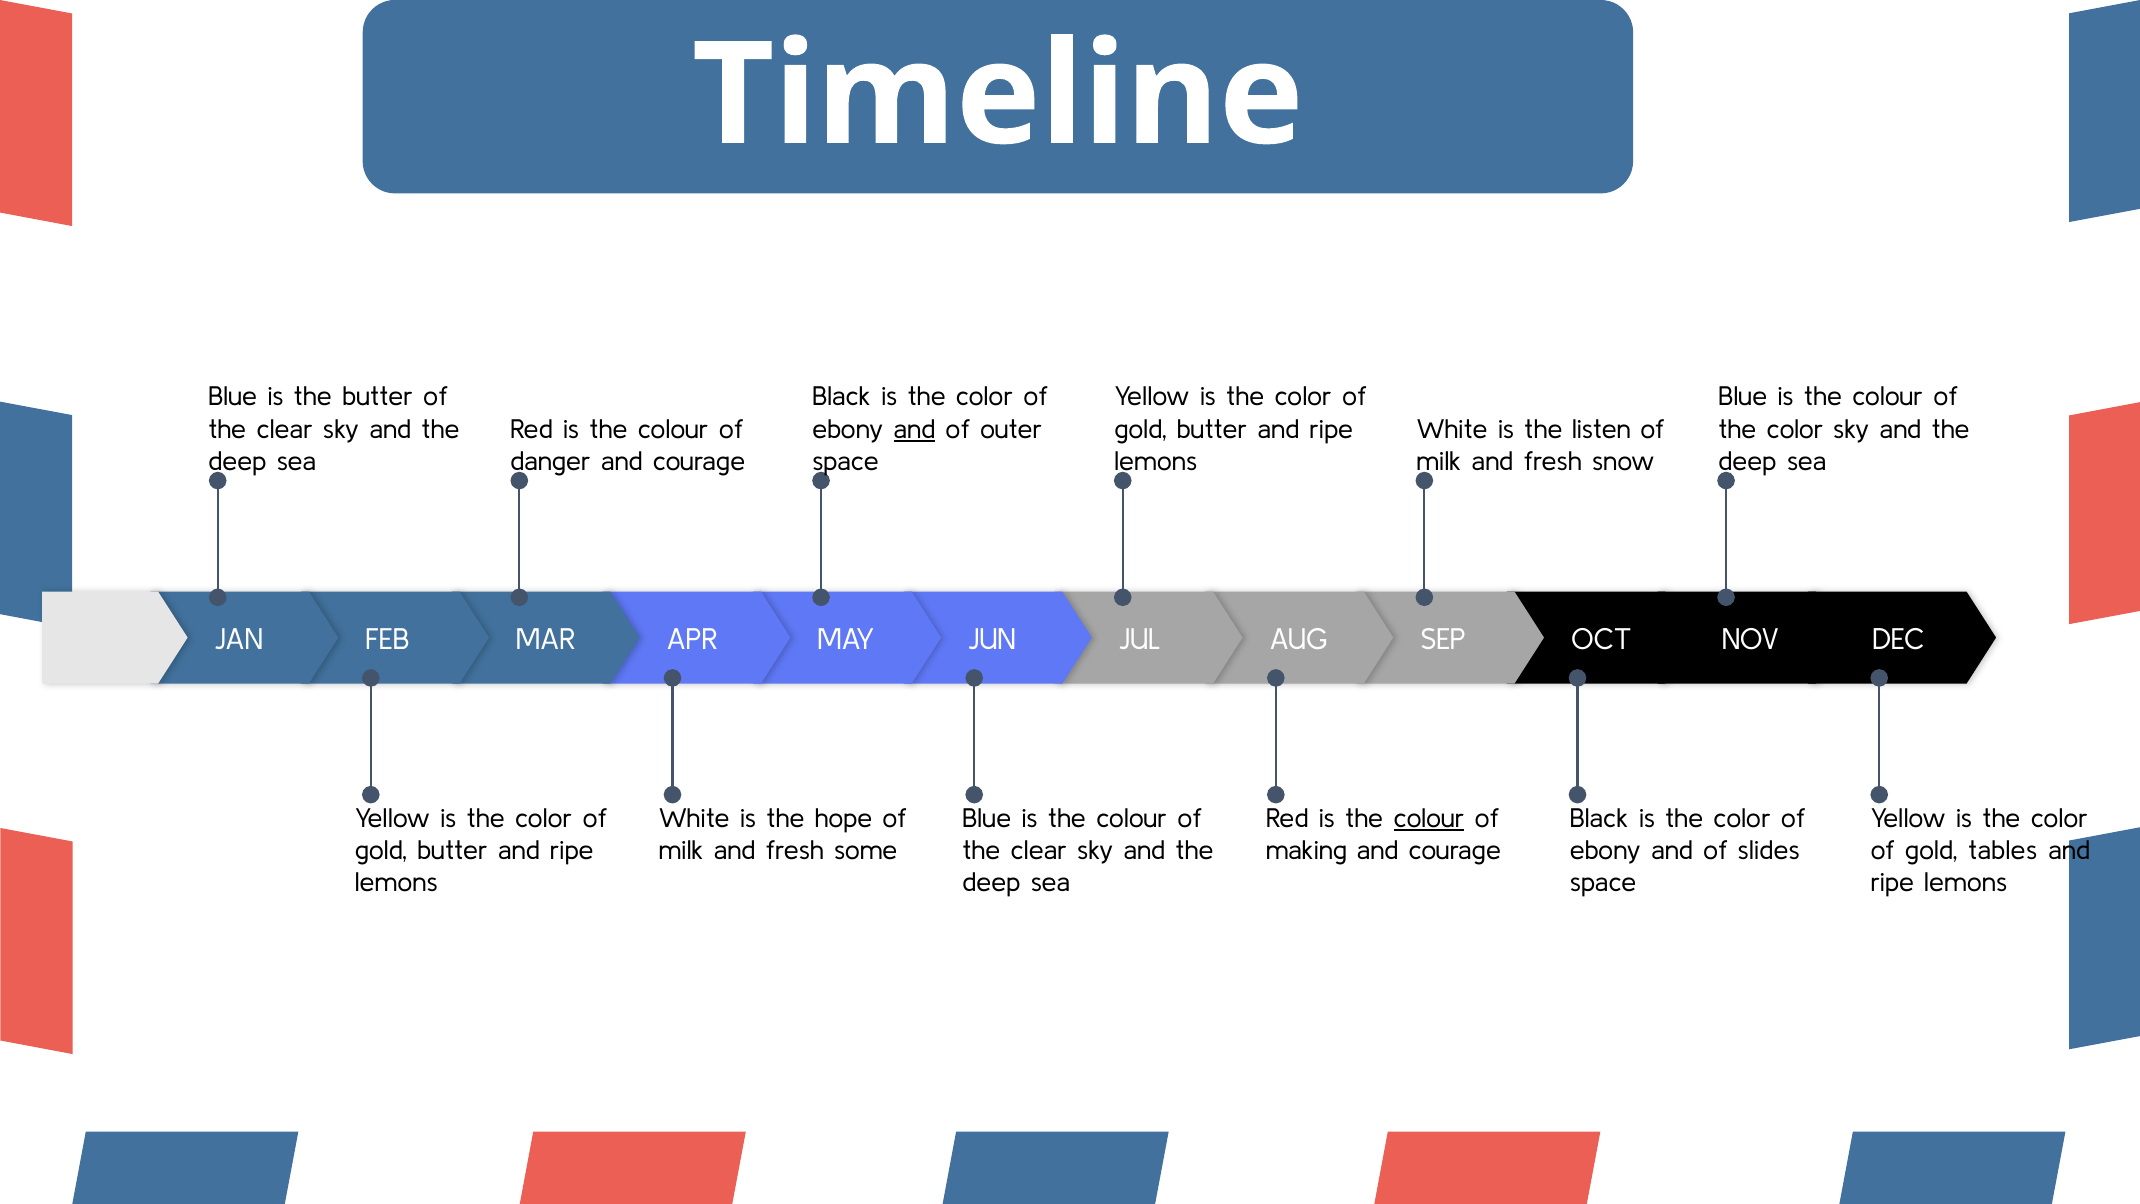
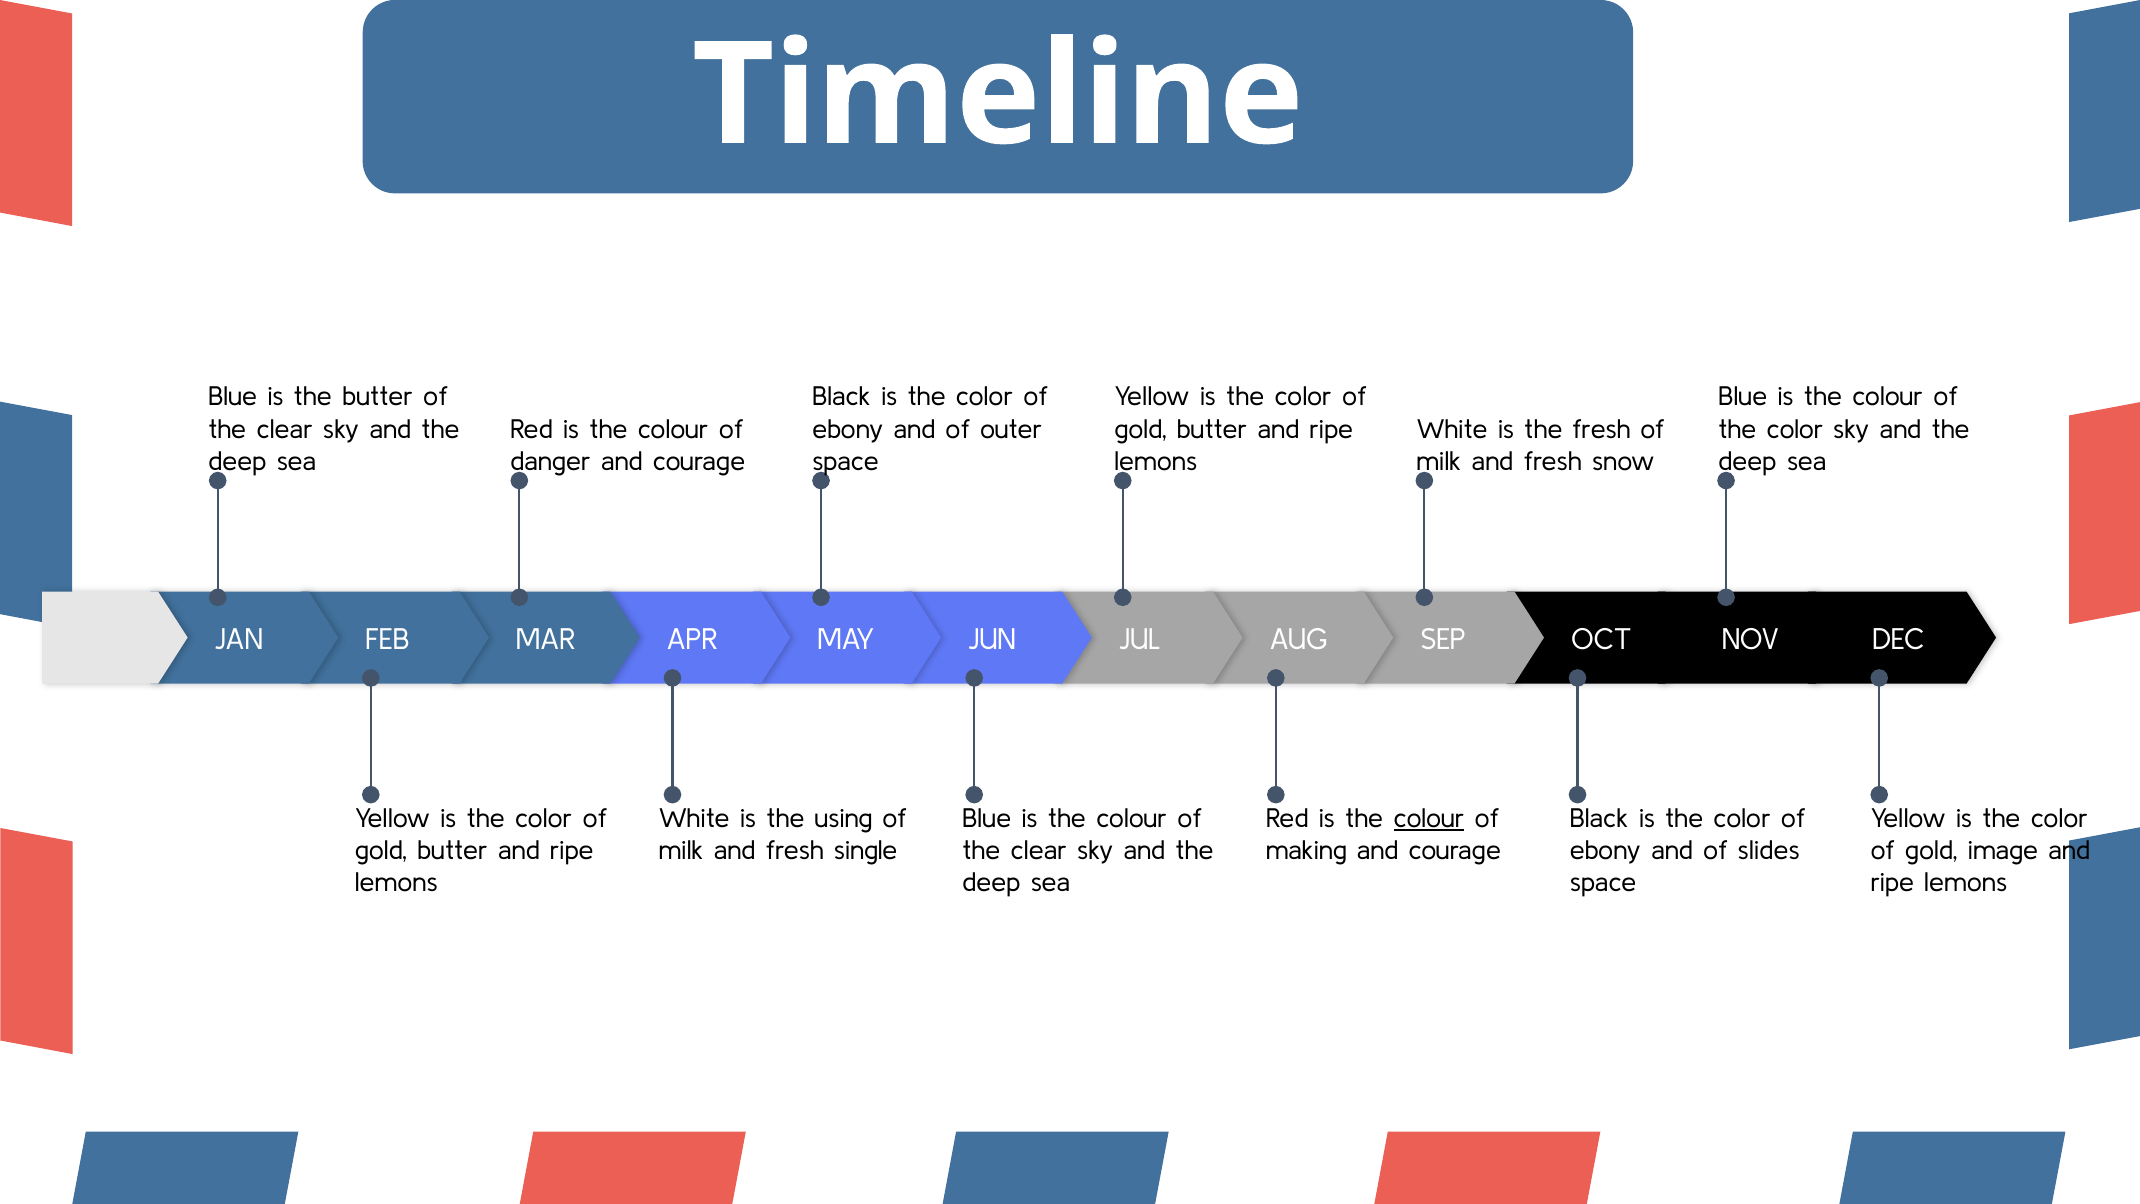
and underline: present -> none (915, 429)
the listen: listen -> fresh (1601, 429)
hope: hope -> using (844, 818)
some: some -> single (866, 850)
tables: tables -> image (2003, 850)
